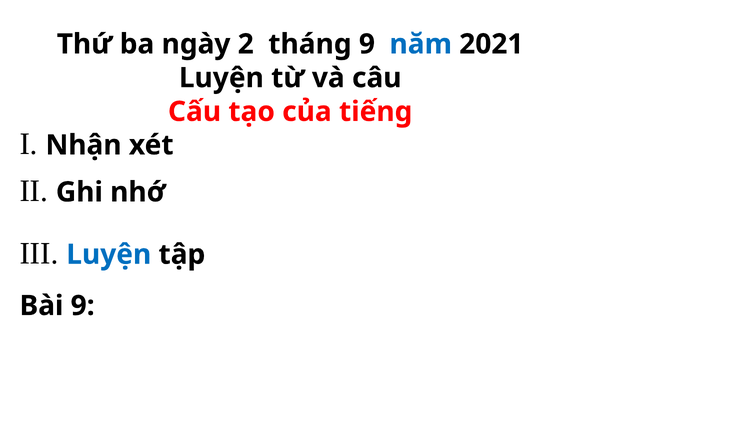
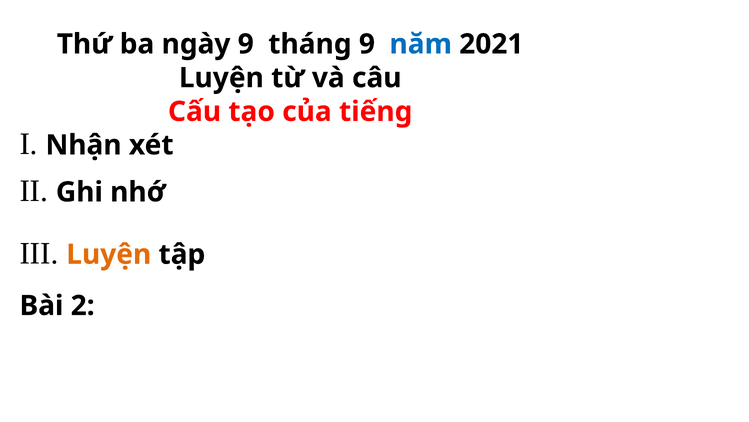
ngày 2: 2 -> 9 (246, 44)
Luyện colour: blue -> orange (109, 254)
Bài 9: 9 -> 2 (83, 305)
